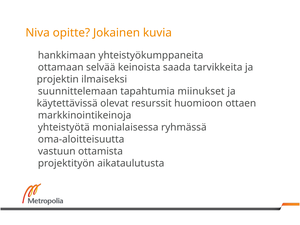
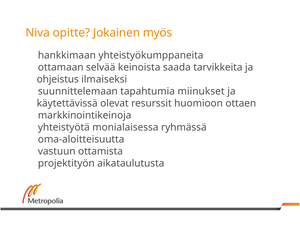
kuvia: kuvia -> myös (157, 33)
projektin: projektin -> ohjeistus (58, 79)
